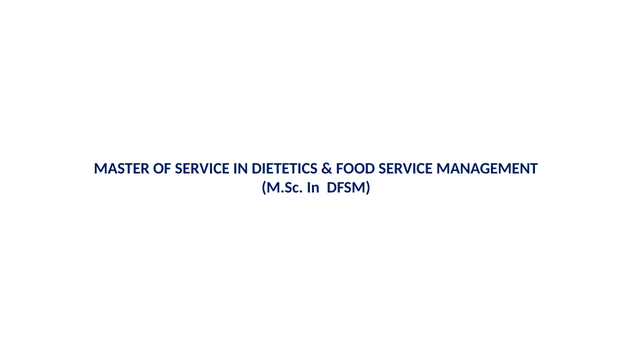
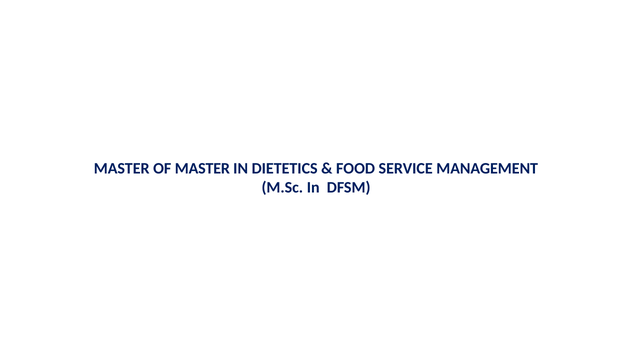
OF SERVICE: SERVICE -> MASTER (202, 169)
